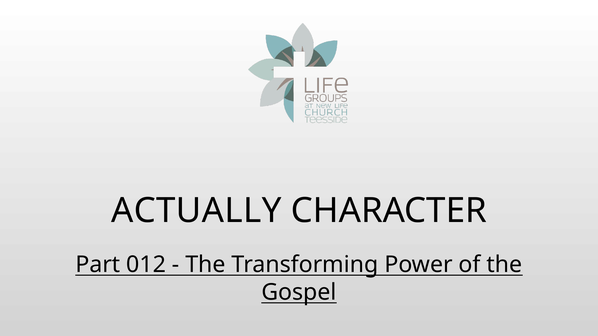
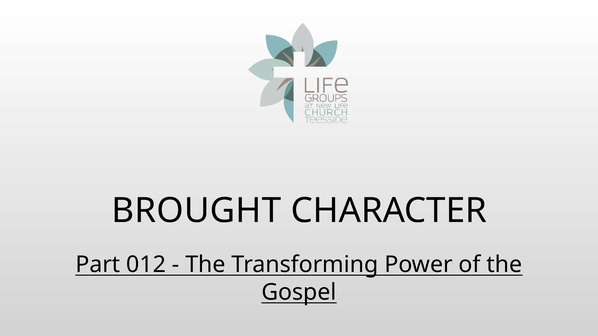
ACTUALLY: ACTUALLY -> BROUGHT (196, 211)
